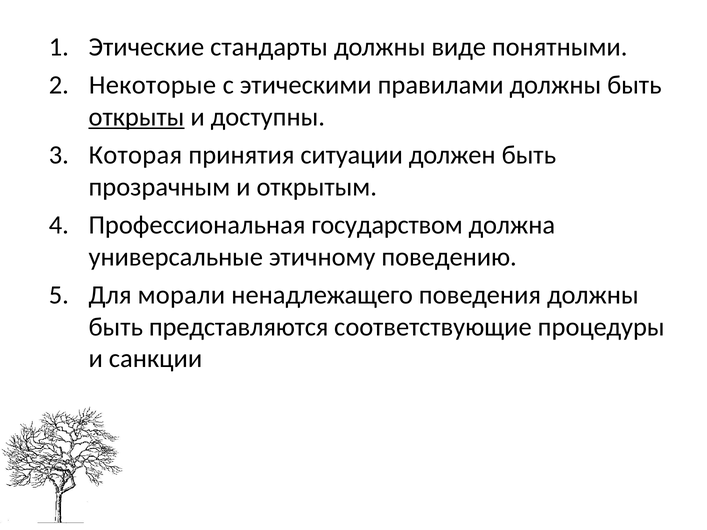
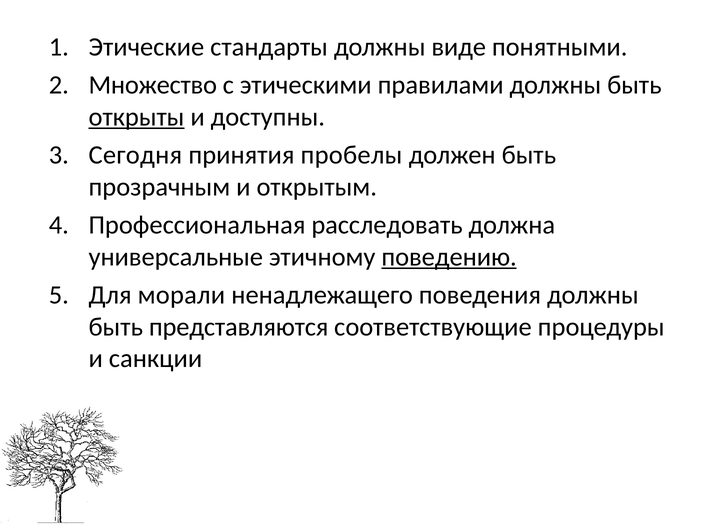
Некоторые: Некоторые -> Множество (153, 85)
Которая: Которая -> Сегодня (135, 155)
ситуации: ситуации -> пробелы (351, 155)
государством: государством -> расследовать (387, 225)
поведению underline: none -> present (449, 257)
